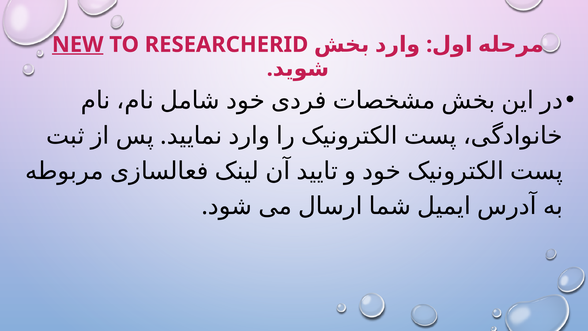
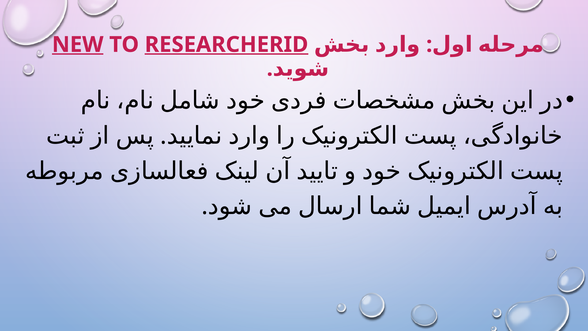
RESEARCHERID underline: none -> present (226, 45)
